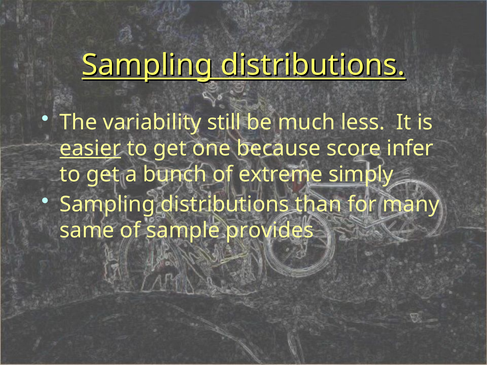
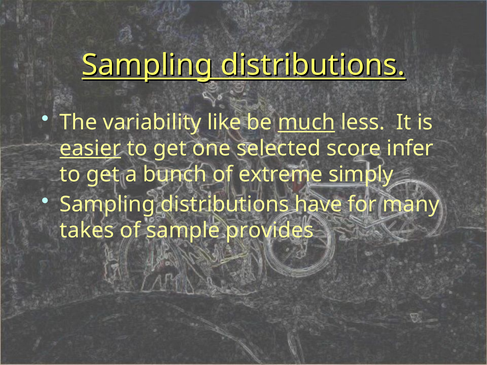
still: still -> like (224, 122)
much underline: none -> present (306, 122)
because: because -> selected (279, 148)
than: than -> have (318, 205)
same: same -> takes (87, 231)
